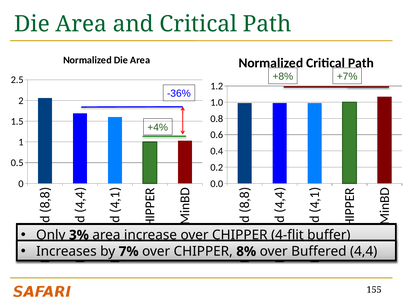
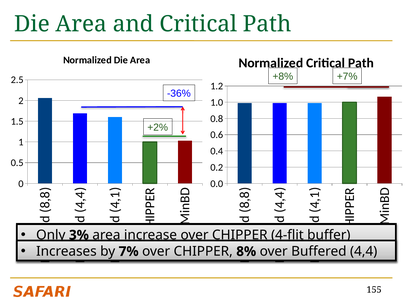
+4%: +4% -> +2% (158, 127)
